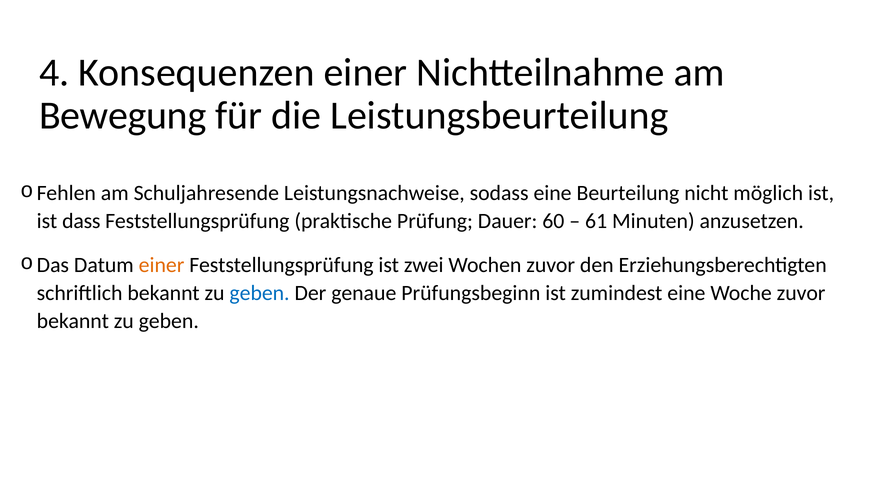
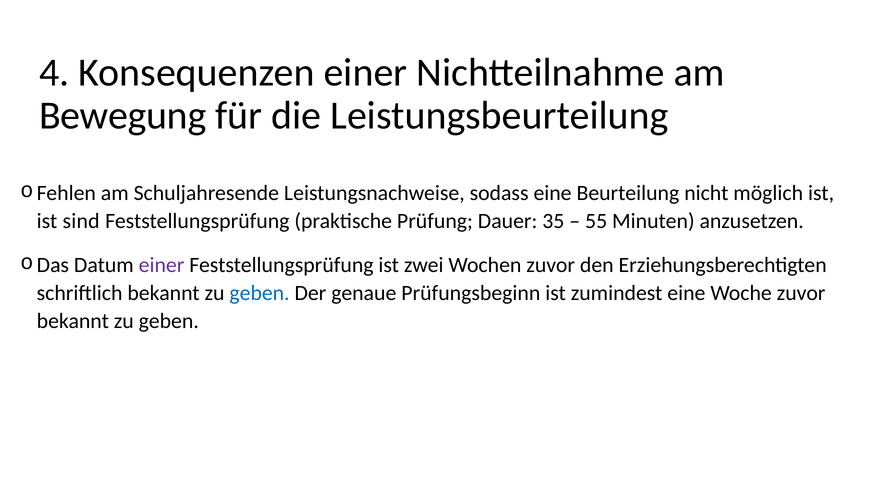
dass: dass -> sind (81, 221)
60: 60 -> 35 (553, 221)
61: 61 -> 55 (596, 221)
einer colour: orange -> purple (162, 265)
